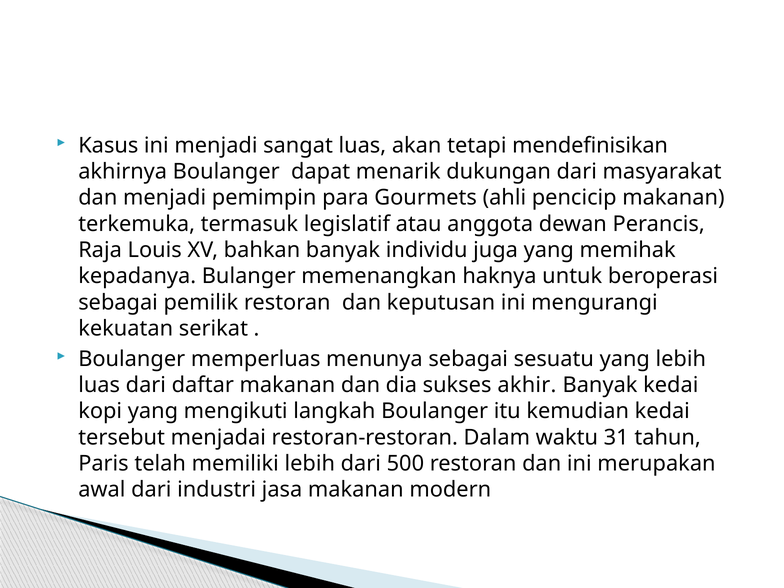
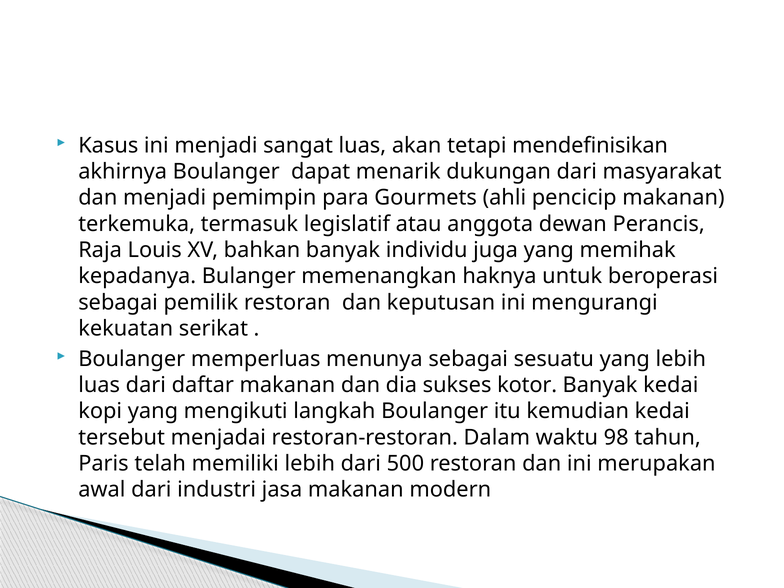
akhir: akhir -> kotor (527, 385)
31: 31 -> 98 (616, 437)
